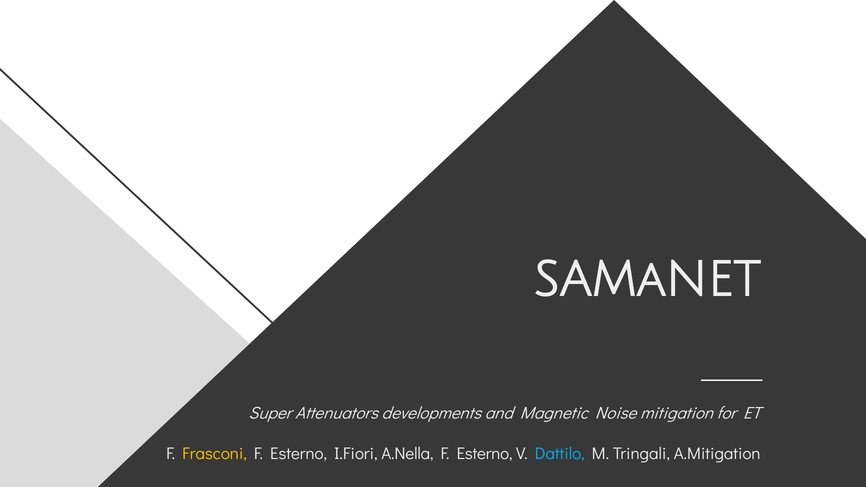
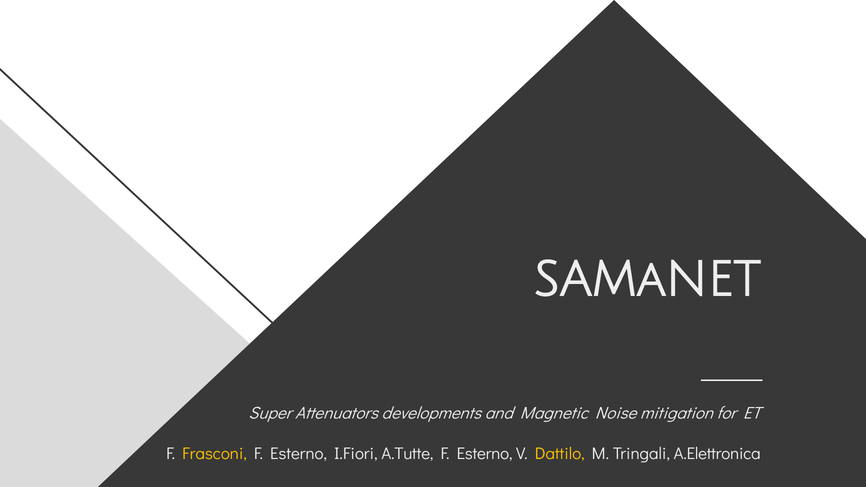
A.Nella: A.Nella -> A.Tutte (407, 454)
Dattilo colour: light blue -> yellow (560, 454)
A.Mitigation: A.Mitigation -> A.Elettronica (717, 454)
